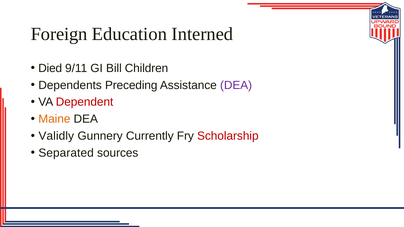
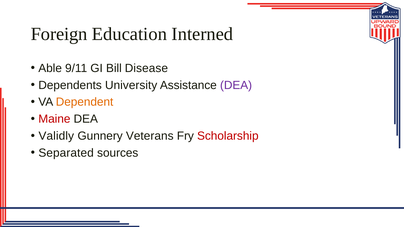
Died: Died -> Able (50, 68)
Children: Children -> Disease (146, 68)
Preceding: Preceding -> University (131, 85)
Dependent colour: red -> orange (85, 102)
Maine colour: orange -> red (54, 119)
Currently: Currently -> Veterans (150, 136)
